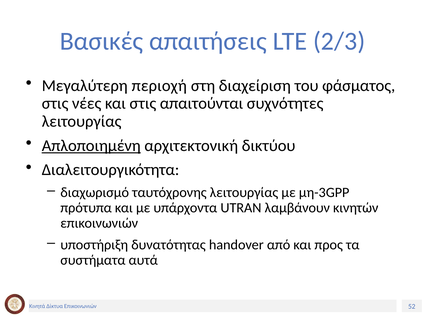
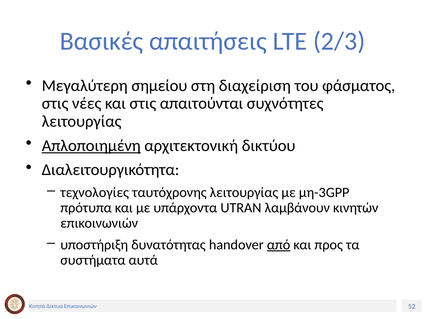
περιοχή: περιοχή -> σημείου (159, 86)
διαχωρισμό: διαχωρισμό -> τεχνολογίες (95, 192)
από underline: none -> present (279, 245)
